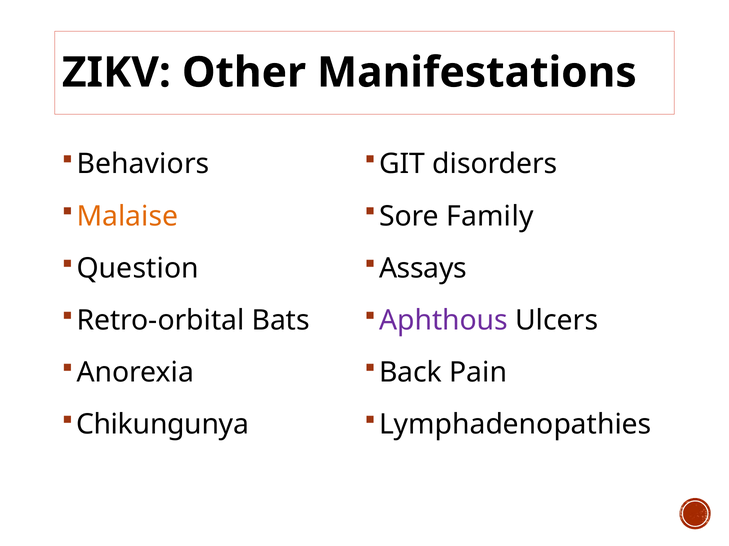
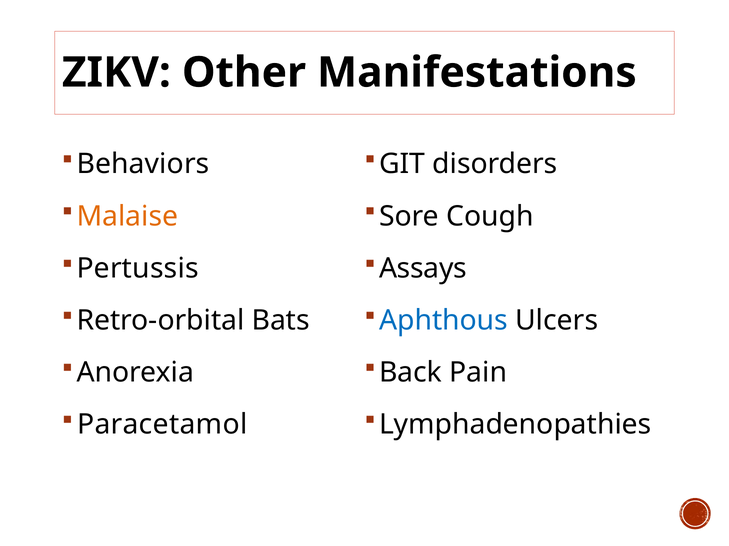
Family: Family -> Cough (490, 217)
Question: Question -> Pertussis (138, 269)
Aphthous colour: purple -> blue (444, 321)
Chikungunya: Chikungunya -> Paracetamol (162, 425)
